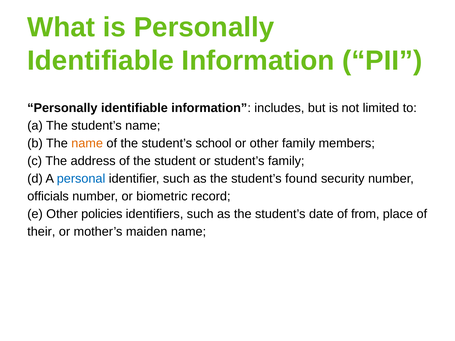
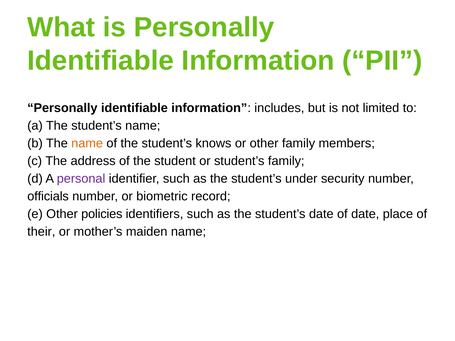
school: school -> knows (213, 143)
personal colour: blue -> purple (81, 179)
found: found -> under (301, 179)
of from: from -> date (365, 214)
